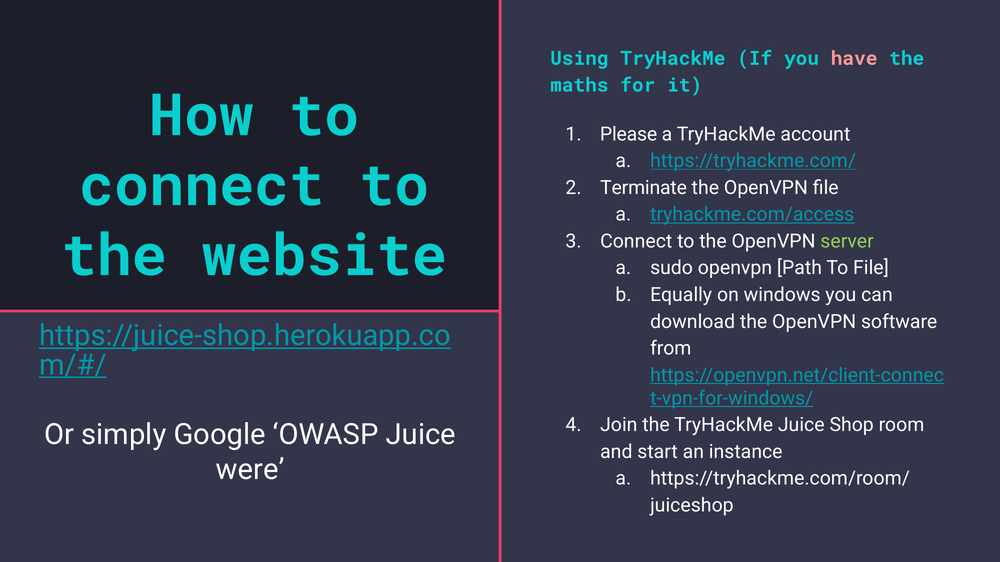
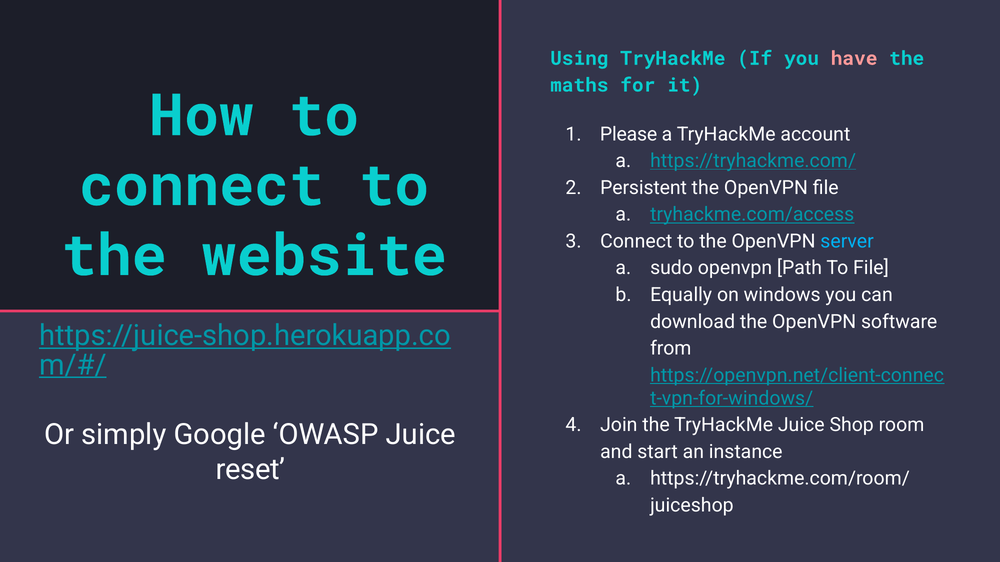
Terminate: Terminate -> Persistent (644, 188)
server colour: light green -> light blue (847, 241)
were: were -> reset (250, 470)
